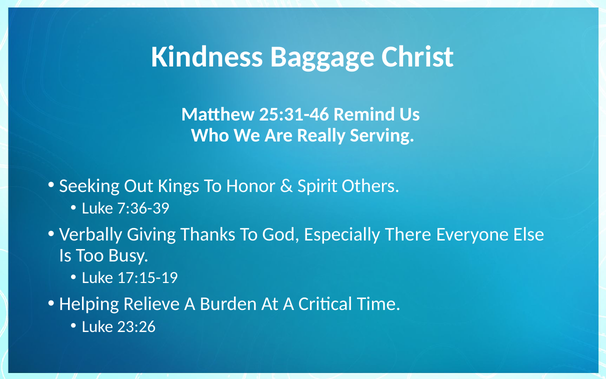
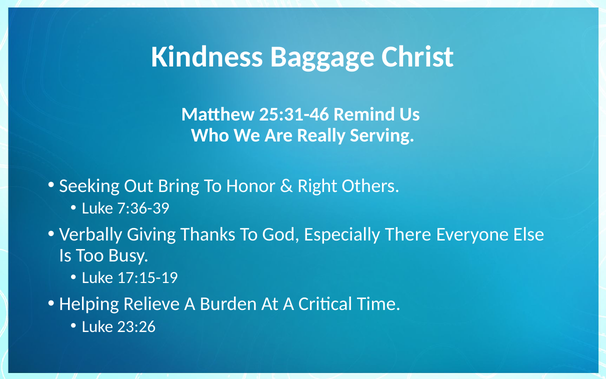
Kings: Kings -> Bring (179, 186)
Spirit: Spirit -> Right (318, 186)
